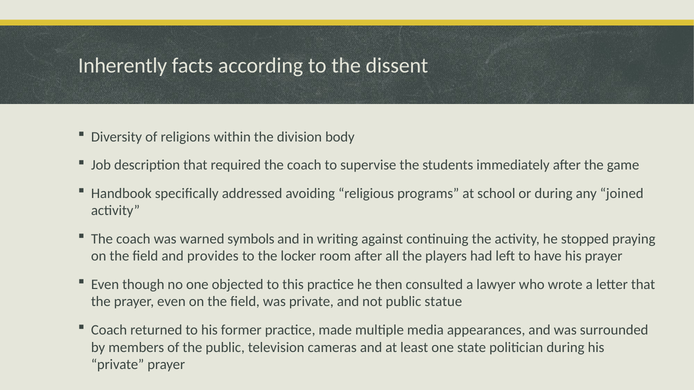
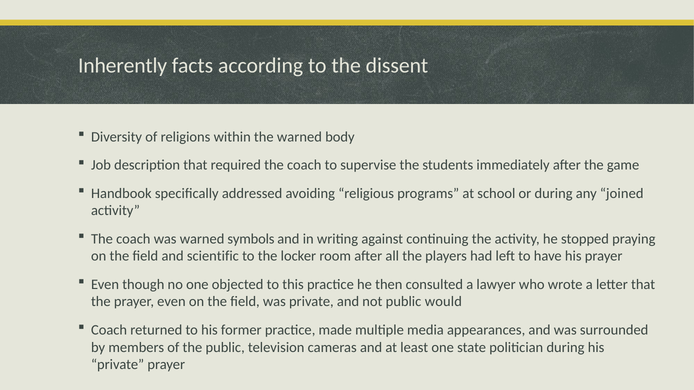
the division: division -> warned (299, 137)
provides: provides -> scientific (213, 256)
statue: statue -> would (443, 302)
